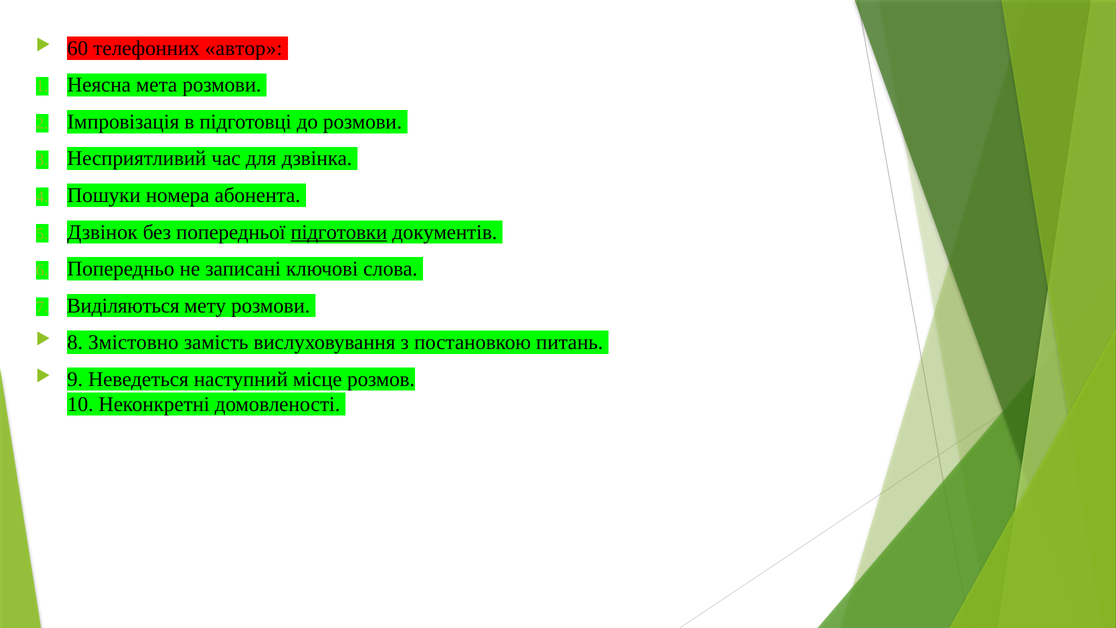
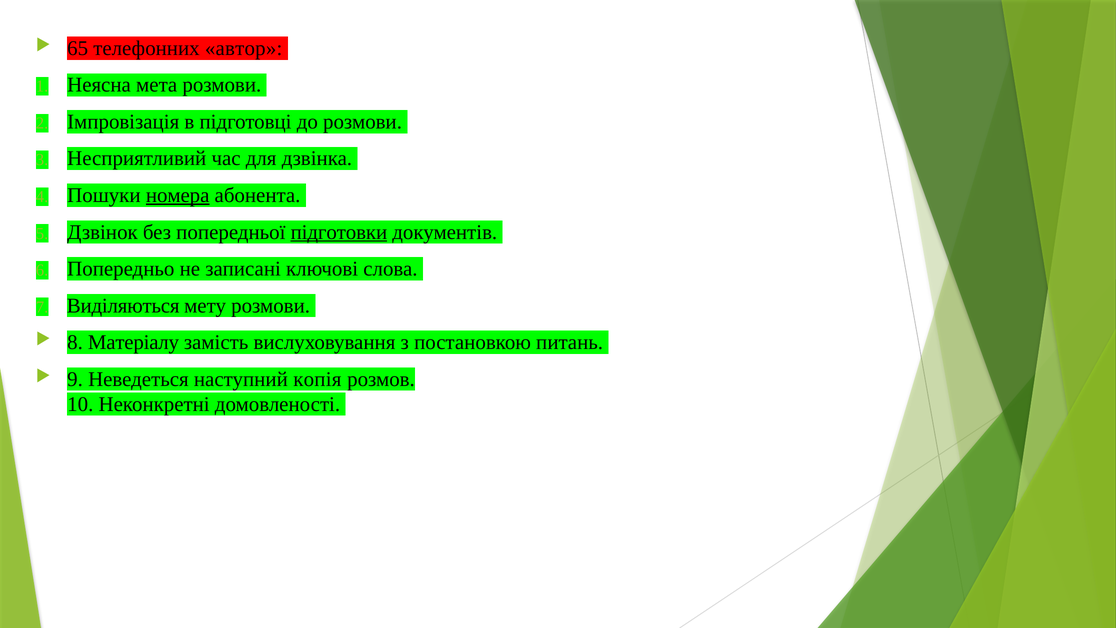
60: 60 -> 65 (78, 48)
номера underline: none -> present (178, 195)
Змістовно: Змістовно -> Матеріалу (133, 342)
місце: місце -> копія (317, 379)
